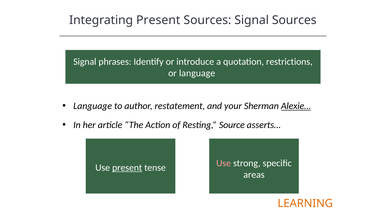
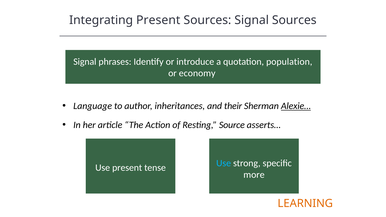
restrictions: restrictions -> population (289, 62)
or language: language -> economy (197, 73)
restatement: restatement -> inheritances (180, 106)
your: your -> their (233, 106)
present underline: present -> none (127, 168)
Use colour: pink -> light blue (224, 163)
areas: areas -> more (254, 175)
